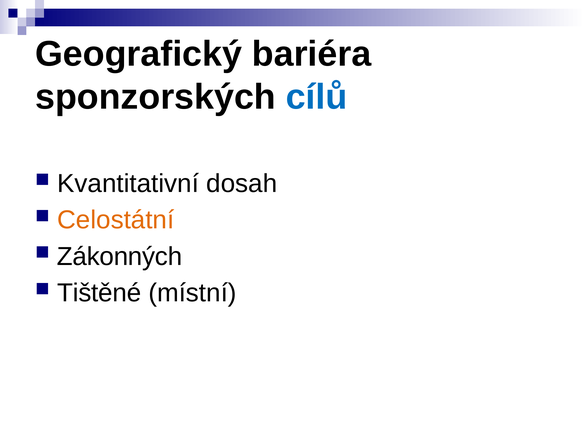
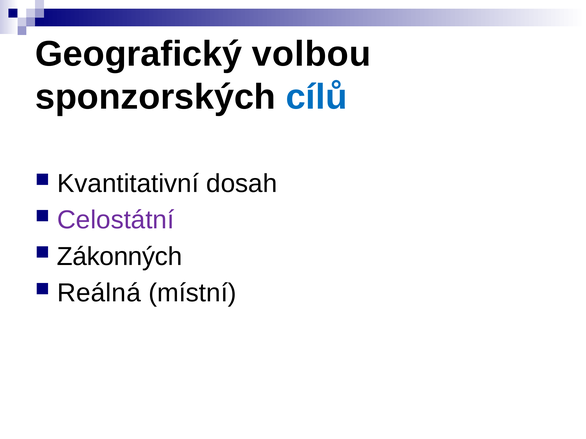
bariéra: bariéra -> volbou (311, 54)
Celostátní colour: orange -> purple (116, 220)
Tištěné: Tištěné -> Reálná (99, 293)
